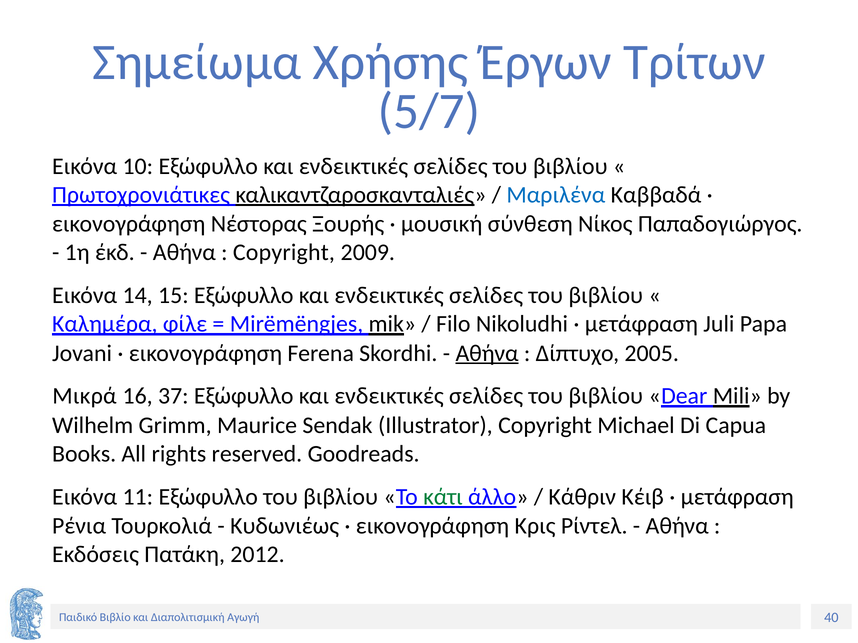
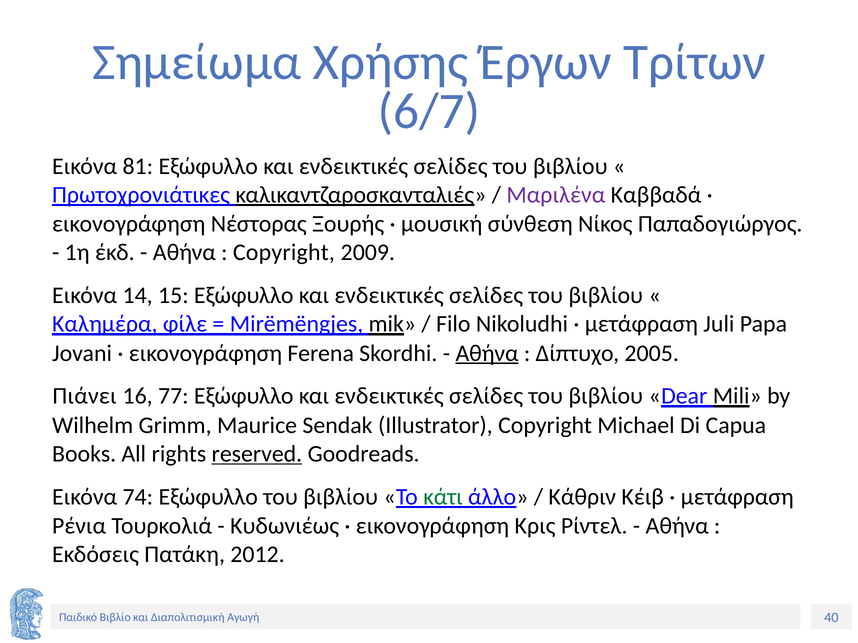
5/7: 5/7 -> 6/7 (429, 112)
10: 10 -> 81 (138, 166)
Μαριλένα colour: blue -> purple (556, 195)
Μικρά: Μικρά -> Πιάνει (84, 396)
37: 37 -> 77 (173, 396)
reserved underline: none -> present (257, 454)
11: 11 -> 74 (138, 497)
